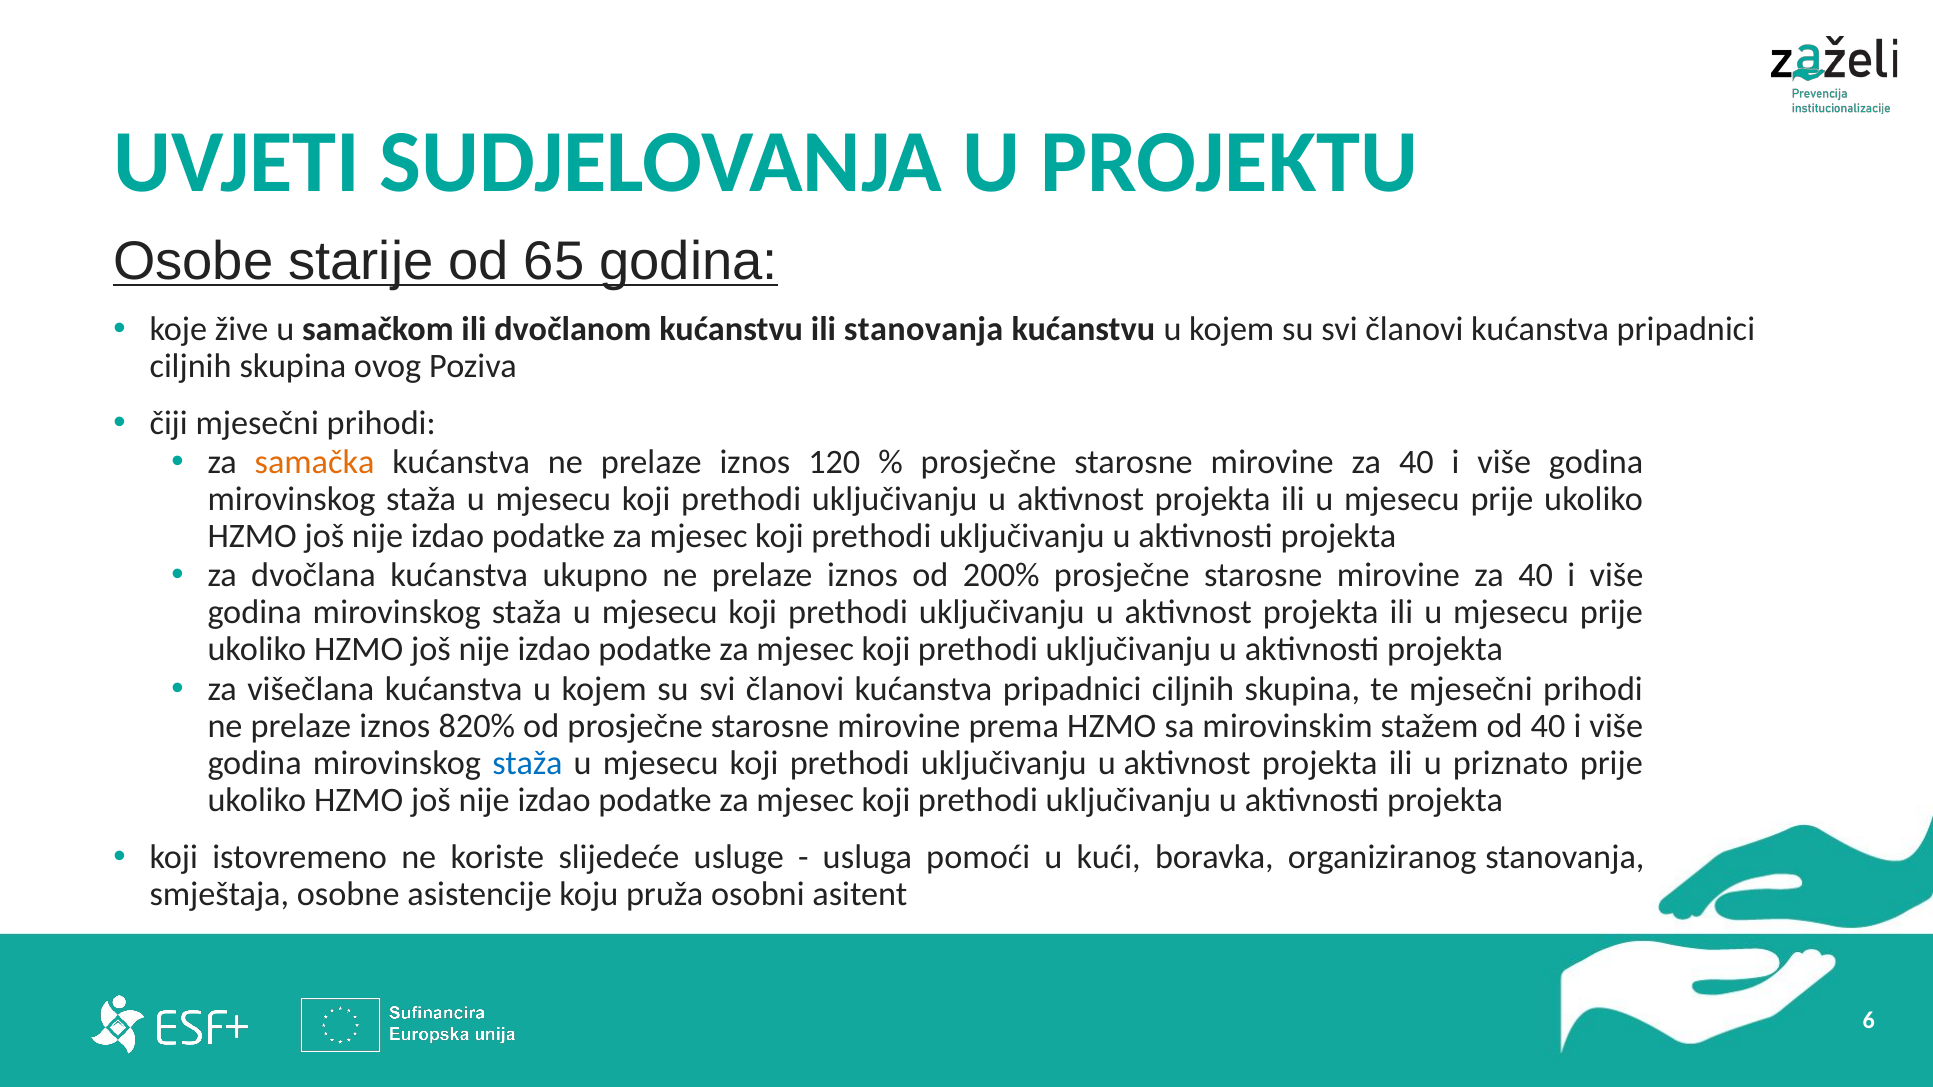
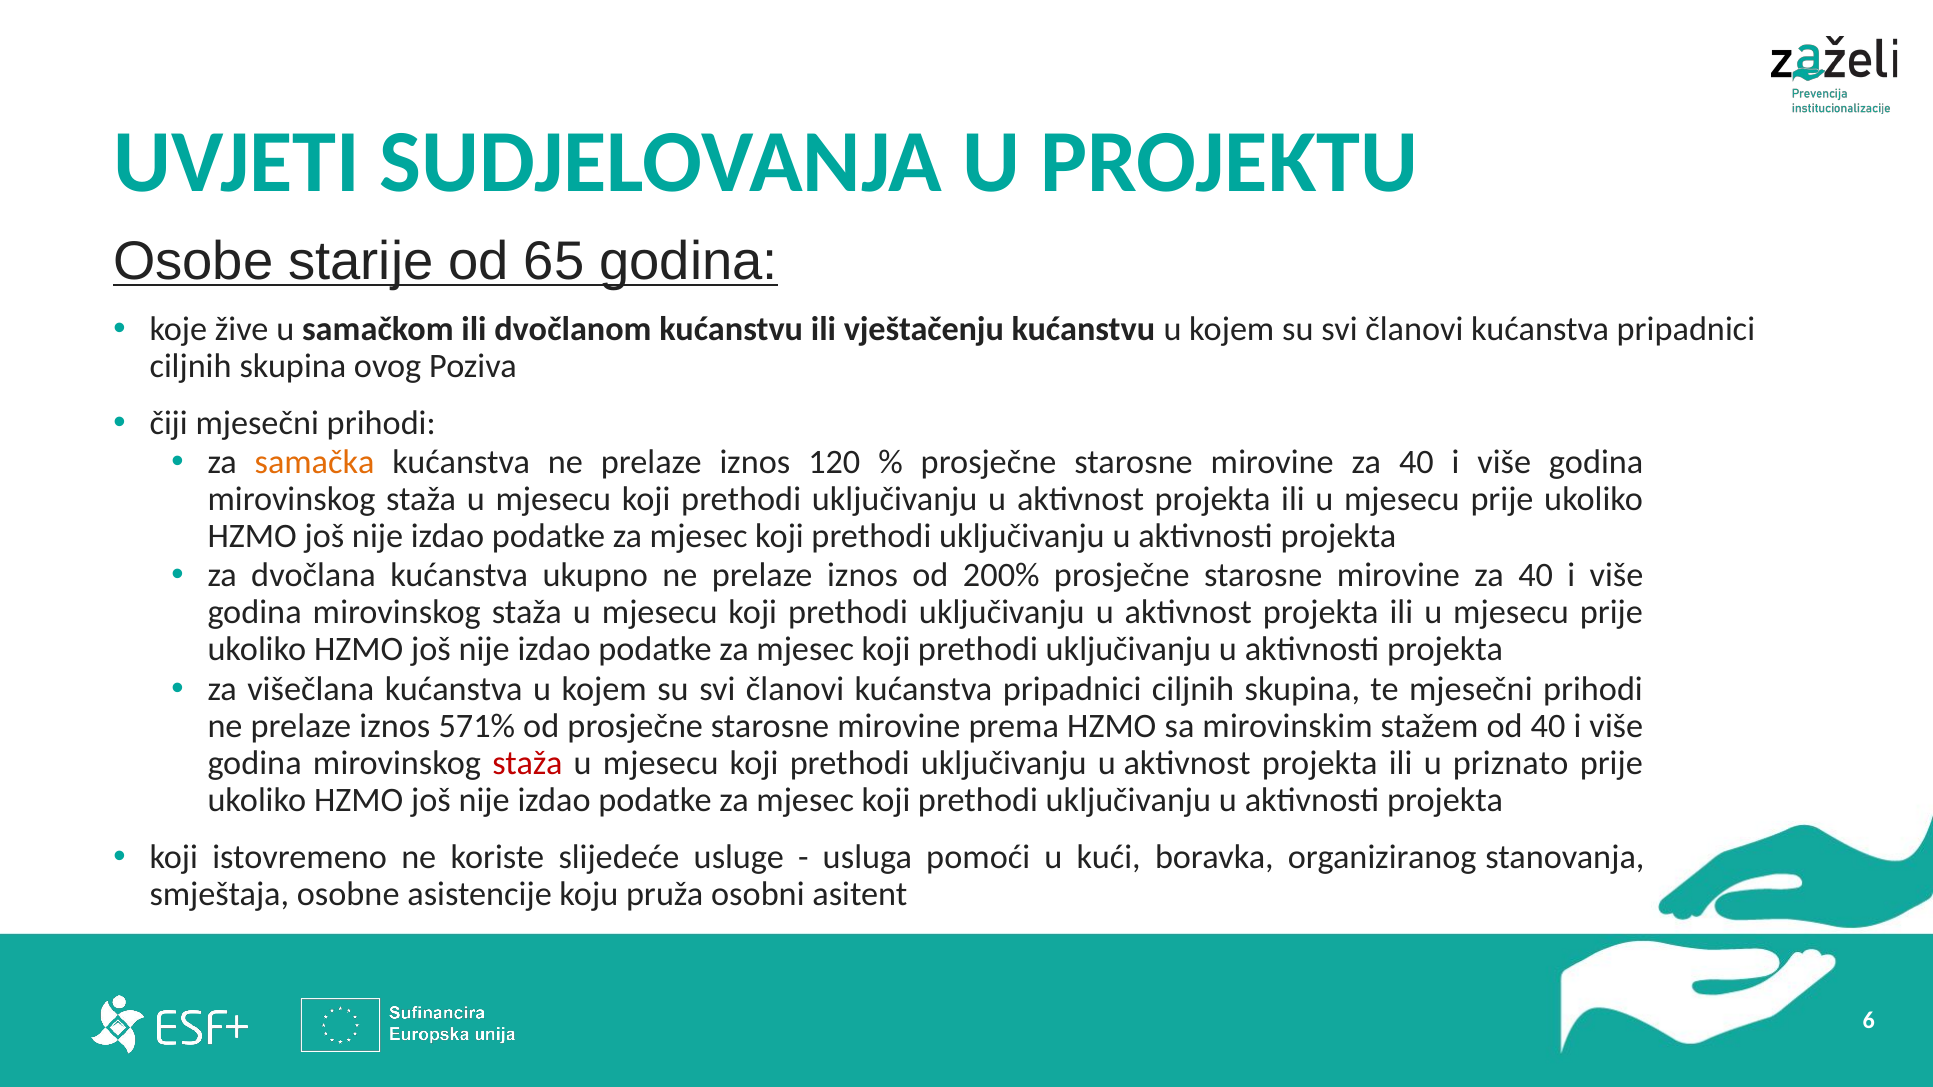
ili stanovanja: stanovanja -> vještačenju (924, 329)
820%: 820% -> 571% (477, 726)
staža colour: blue -> red (527, 763)
